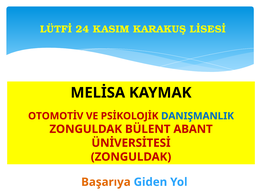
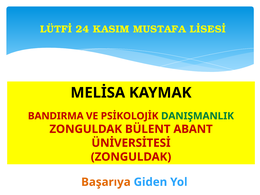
KARAKUŞ: KARAKUŞ -> MUSTAFA (159, 29)
OTOMOTİV: OTOMOTİV -> BANDIRMA (56, 116)
DANIŞMANLIK colour: blue -> green (197, 116)
